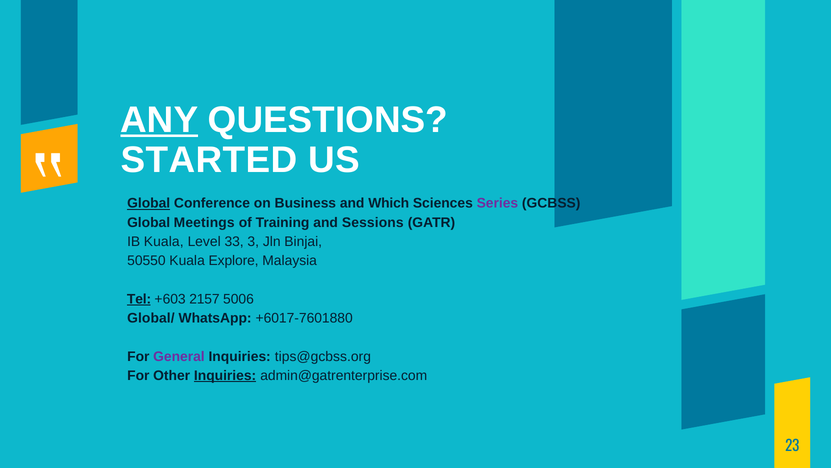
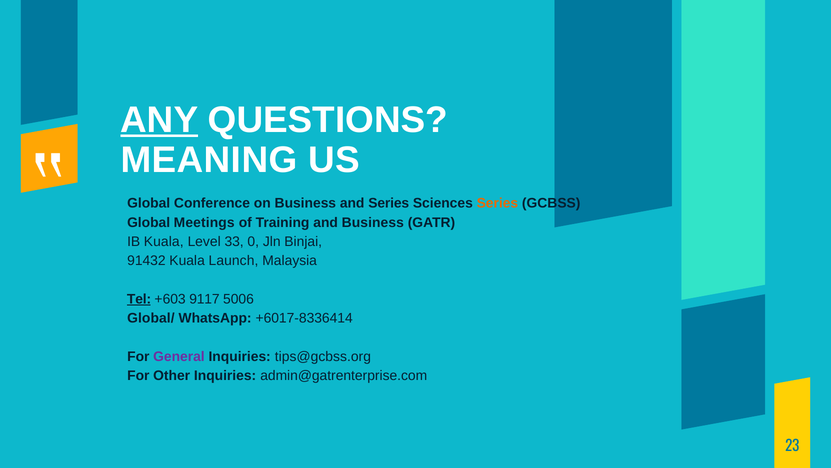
STARTED: STARTED -> MEANING (209, 160)
Global underline: present -> none (149, 203)
and Which: Which -> Series (389, 203)
Series colour: purple -> orange (497, 203)
and Sessions: Sessions -> Business (373, 222)
3: 3 -> 0 (253, 241)
50550: 50550 -> 91432 (146, 261)
Explore: Explore -> Launch (233, 261)
2157: 2157 -> 9117 (204, 299)
+6017-7601880: +6017-7601880 -> +6017-8336414 (304, 318)
Inquiries underline: present -> none (225, 375)
